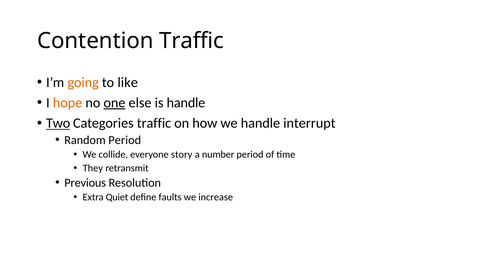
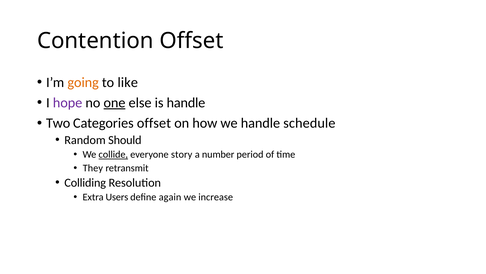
Contention Traffic: Traffic -> Offset (191, 41)
hope colour: orange -> purple (68, 103)
Two underline: present -> none (58, 123)
Categories traffic: traffic -> offset (154, 123)
interrupt: interrupt -> schedule (309, 123)
Random Period: Period -> Should (125, 140)
collide underline: none -> present (113, 154)
Previous: Previous -> Colliding (85, 182)
Quiet: Quiet -> Users (117, 197)
faults: faults -> again (170, 197)
